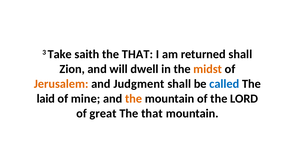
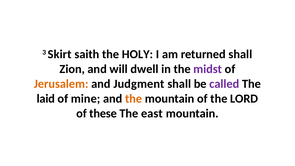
Take: Take -> Skirt (60, 54)
saith the THAT: THAT -> HOLY (138, 54)
midst colour: orange -> purple (208, 69)
called colour: blue -> purple (224, 84)
great: great -> these (103, 113)
that: that -> east (152, 113)
